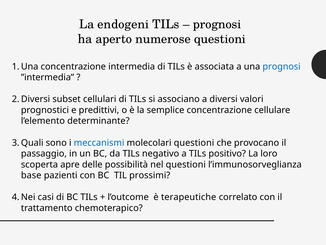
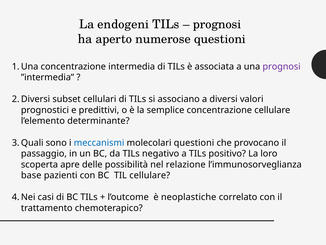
prognosi colour: blue -> purple (282, 66)
nel questioni: questioni -> relazione (186, 164)
TIL prossimi: prossimi -> cellulare (150, 175)
terapeutiche: terapeutiche -> neoplastiche (189, 197)
